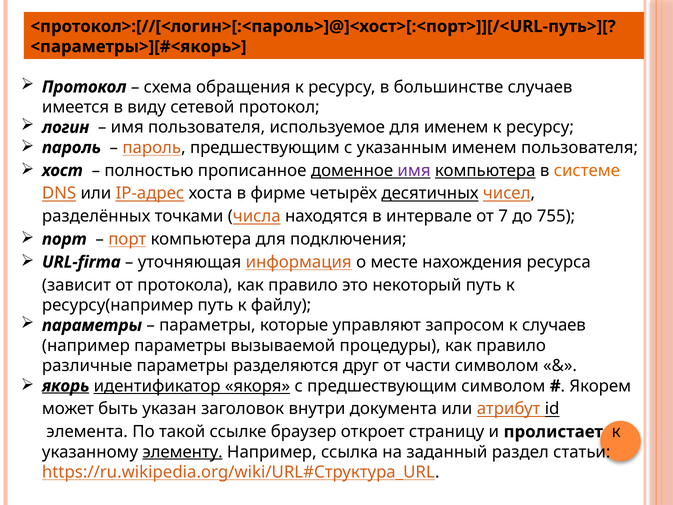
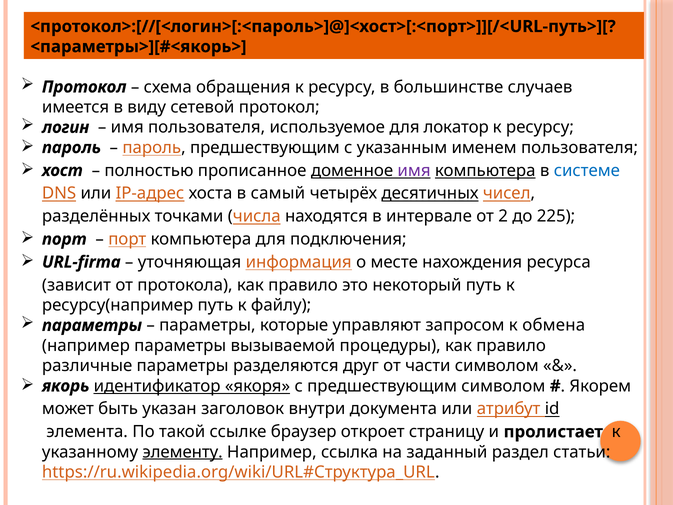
для именем: именем -> локатор (456, 127)
системе colour: orange -> blue (587, 170)
фирме: фирме -> самый (278, 193)
7: 7 -> 2 (503, 216)
755: 755 -> 225 (556, 216)
к случаев: случаев -> обмена (554, 325)
якорь underline: present -> none (66, 386)
